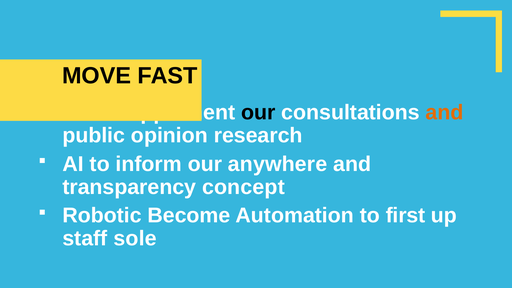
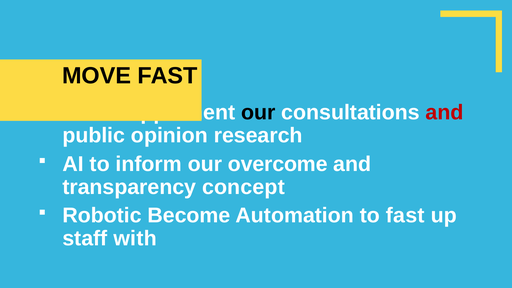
and colour: orange -> red (445, 113)
anywhere: anywhere -> overcome (278, 164)
to first: first -> fast (405, 215)
sole: sole -> with (135, 238)
